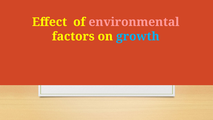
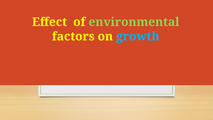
environmental colour: pink -> light green (134, 22)
